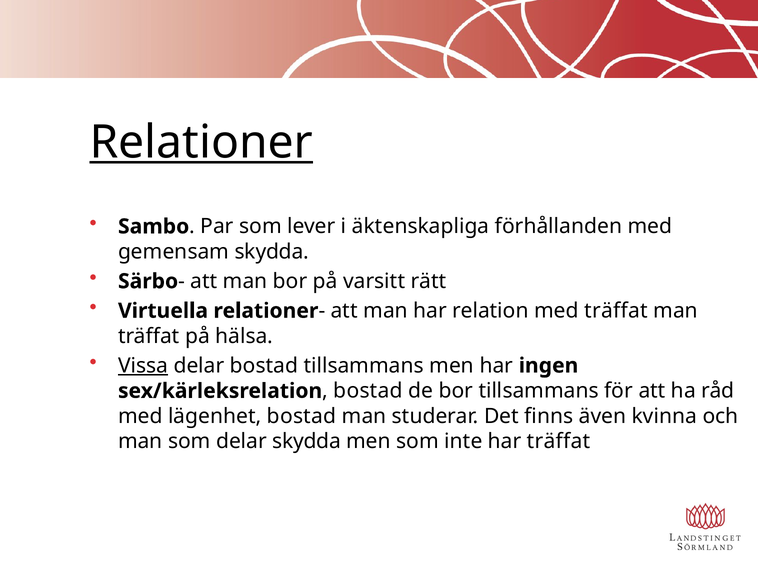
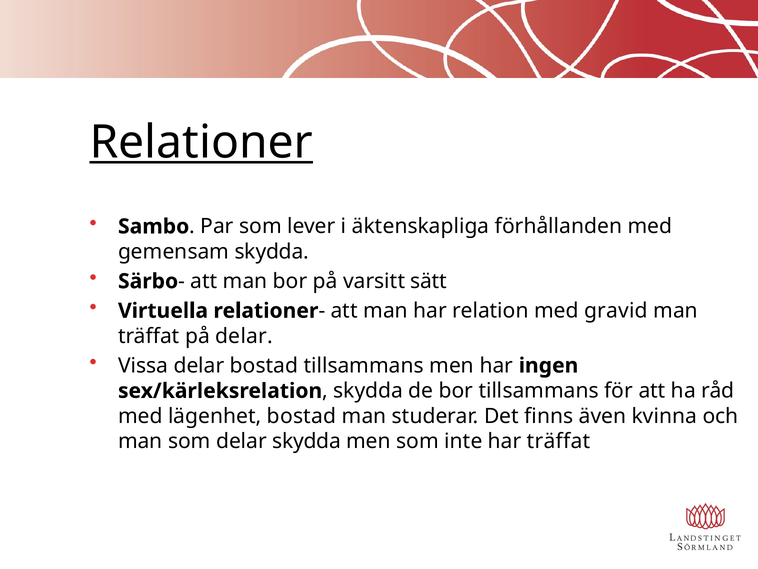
rätt: rätt -> sätt (429, 281)
med träffat: träffat -> gravid (616, 311)
på hälsa: hälsa -> delar (244, 336)
Vissa underline: present -> none (143, 365)
bostad: bostad -> skydda (368, 391)
